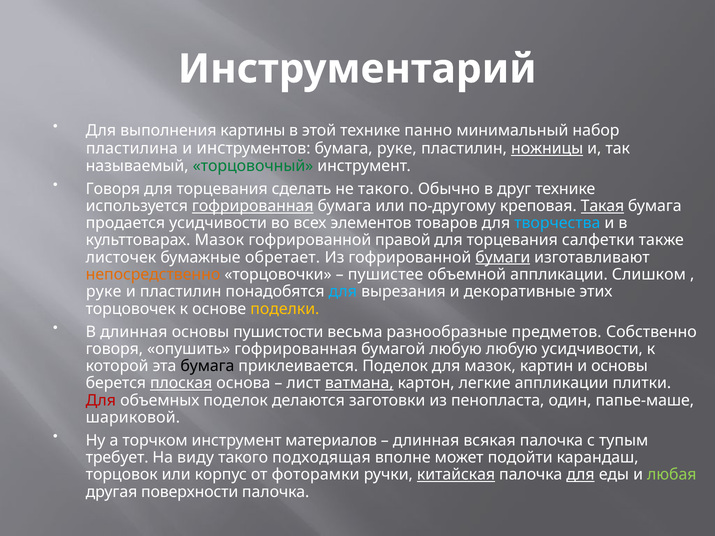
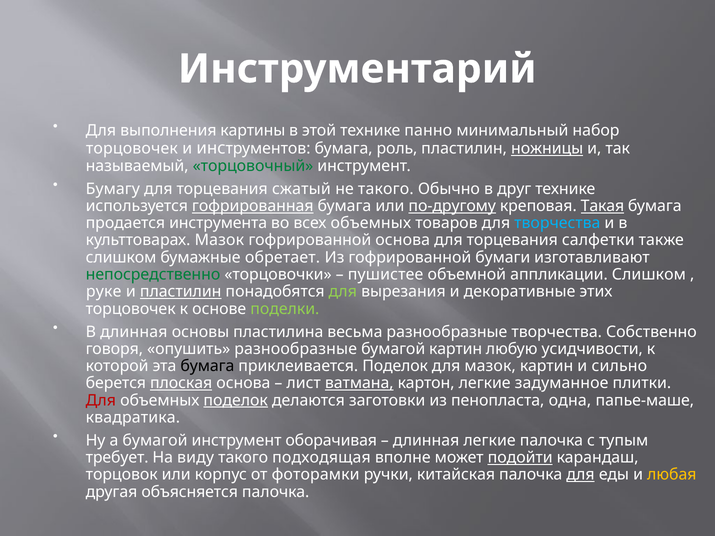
пластилина: пластилина -> торцовочек (132, 149)
бумага руке: руке -> роль (397, 149)
Говоря: Говоря -> Бумагу (113, 189)
сделать: сделать -> сжатый (301, 189)
по-другому underline: none -> present (452, 206)
продается усидчивости: усидчивости -> инструмента (218, 223)
всех элементов: элементов -> объемных (371, 223)
гофрированной правой: правой -> основа (403, 240)
листочек: листочек -> слишком (121, 257)
бумаги underline: present -> none (503, 257)
непосредственно colour: orange -> green (153, 275)
пластилин underline: none -> present (181, 292)
для colour: light blue -> light green (343, 292)
поделки colour: yellow -> light green (285, 309)
пушистости: пушистости -> пластилина (278, 332)
разнообразные предметов: предметов -> творчества (557, 332)
опушить гофрированная: гофрированная -> разнообразные (296, 349)
бумагой любую: любую -> картин (456, 349)
и основы: основы -> сильно (619, 366)
легкие аппликации: аппликации -> задуманное (562, 383)
поделок underline: none -> present (236, 401)
один: один -> одна (570, 401)
шариковой: шариковой -> квадратика (133, 418)
а торчком: торчком -> бумагой (155, 441)
материалов: материалов -> оборачивая (331, 441)
длинная всякая: всякая -> легкие (490, 441)
подойти underline: none -> present (520, 458)
китайская underline: present -> none (456, 475)
любая colour: light green -> yellow (672, 475)
поверхности: поверхности -> объясняется (190, 492)
